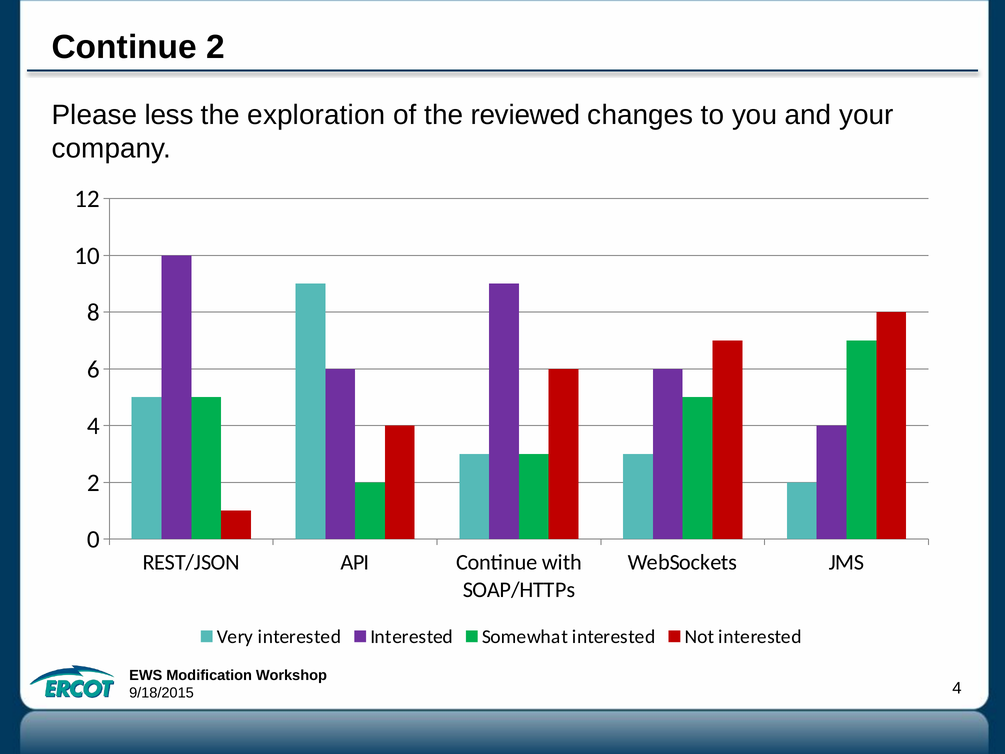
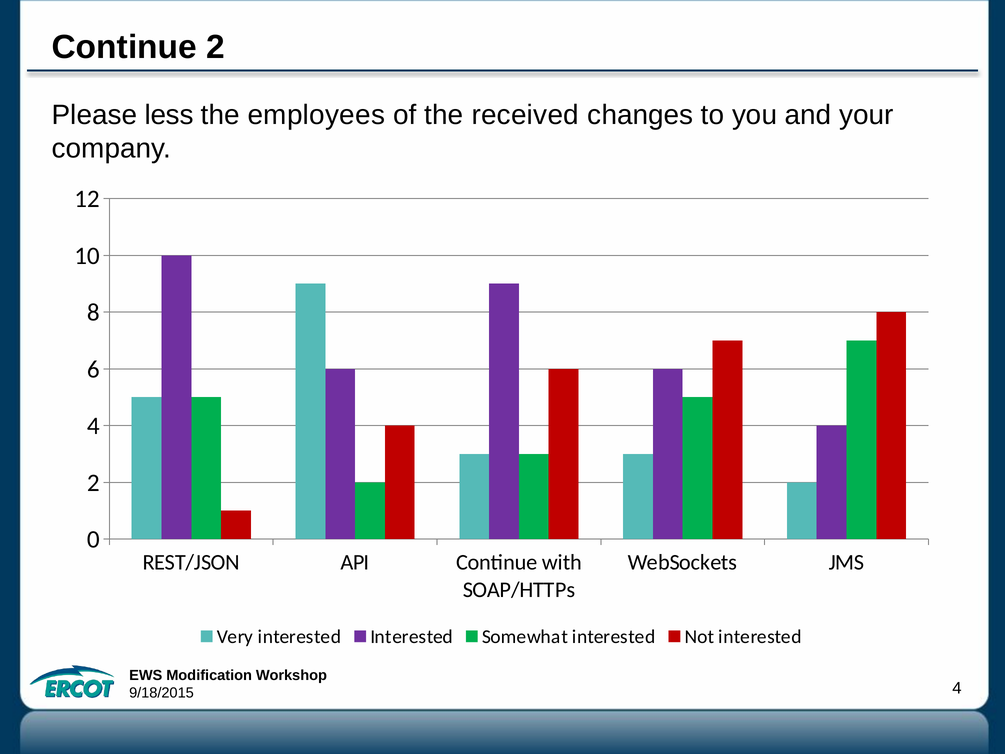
exploration: exploration -> employees (316, 115)
reviewed: reviewed -> received (525, 115)
